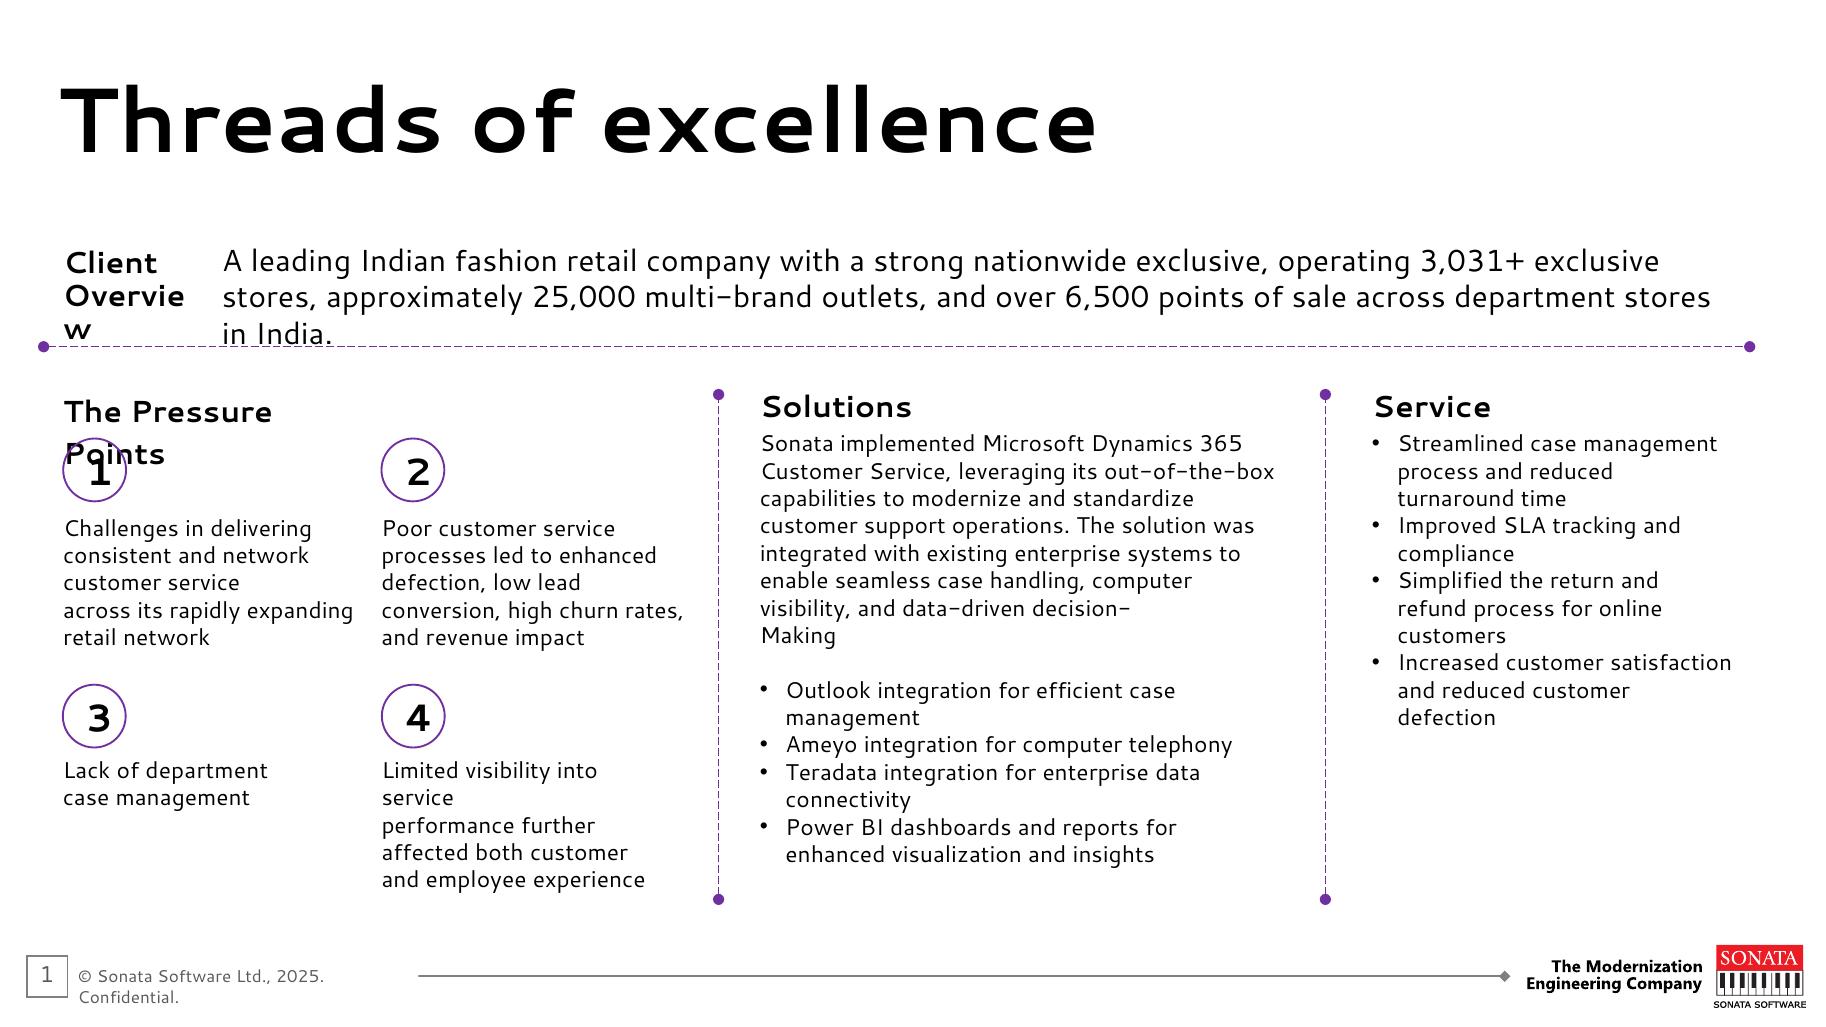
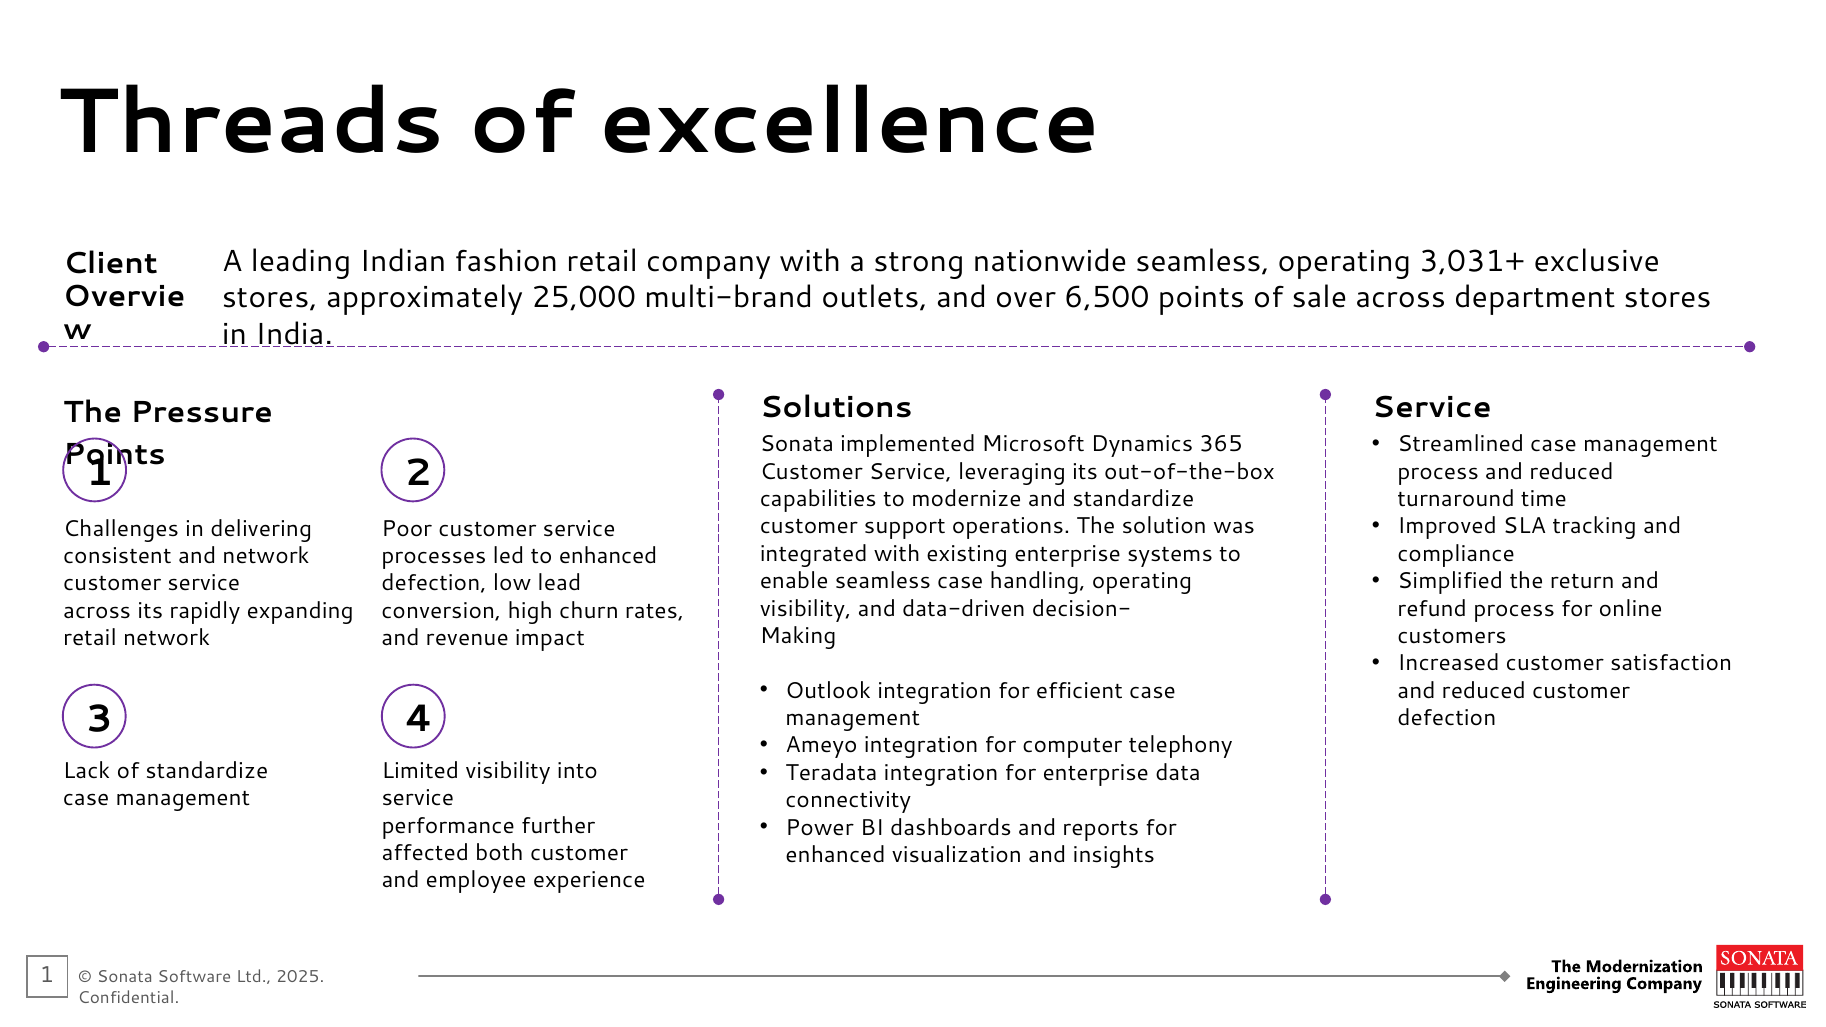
nationwide exclusive: exclusive -> seamless (1203, 261)
handling computer: computer -> operating (1142, 581)
of department: department -> standardize (207, 771)
